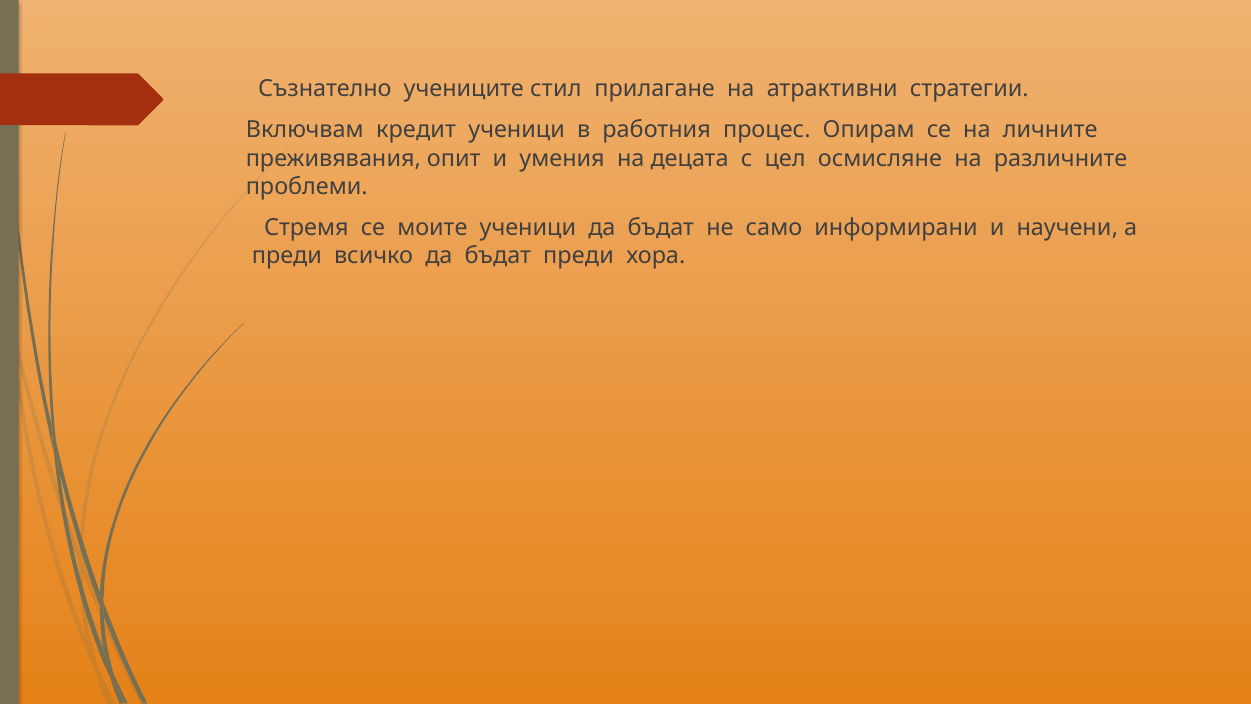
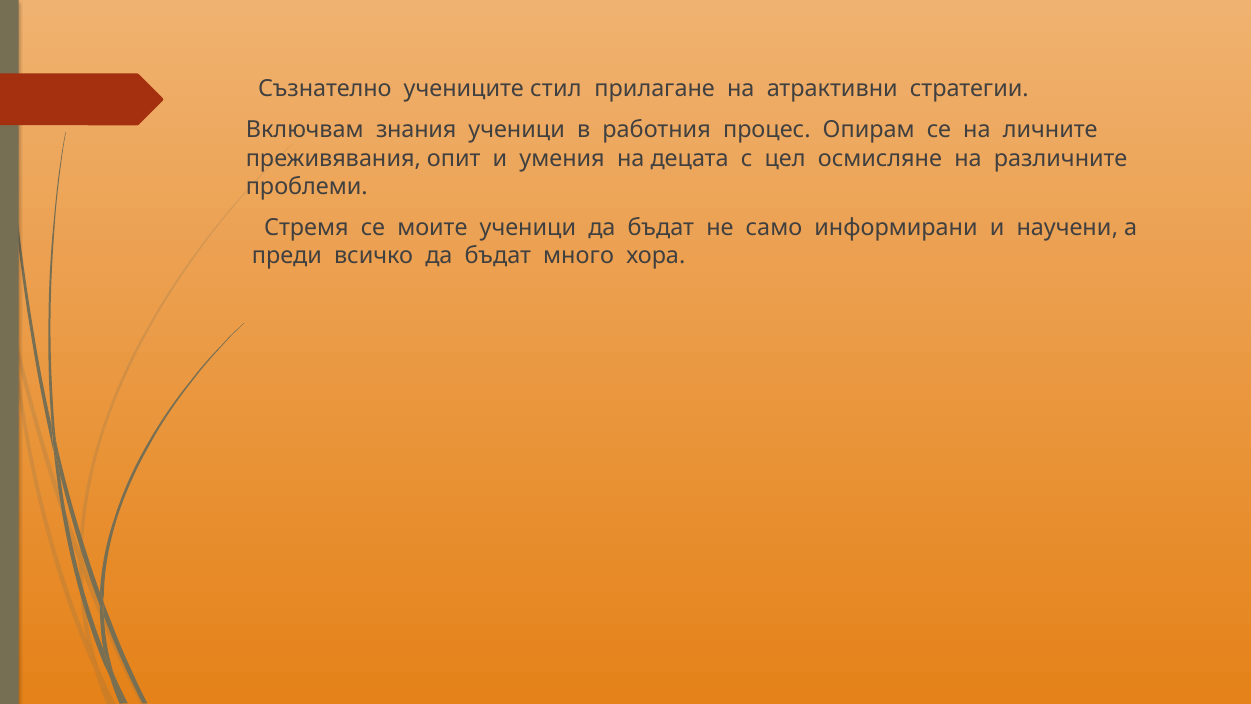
кредит: кредит -> знания (416, 130)
бъдат преди: преди -> много (579, 256)
